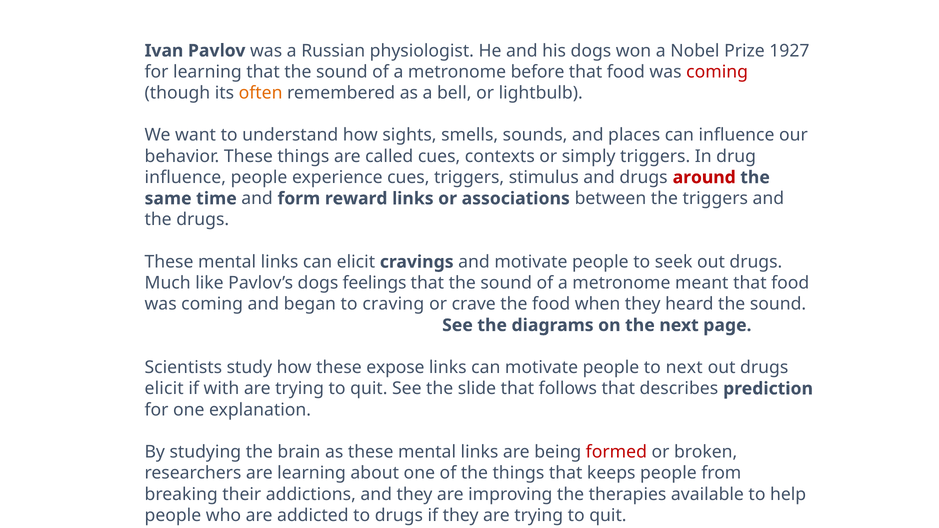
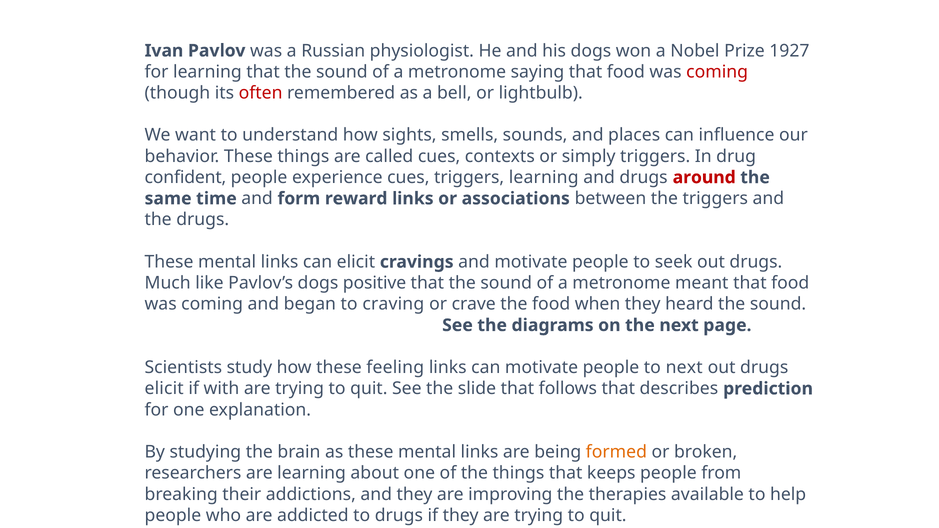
before: before -> saying (537, 72)
often colour: orange -> red (261, 93)
influence: influence -> confident (185, 177)
triggers stimulus: stimulus -> learning (544, 177)
feelings: feelings -> positive (375, 283)
expose: expose -> feeling (395, 368)
formed colour: red -> orange (616, 452)
